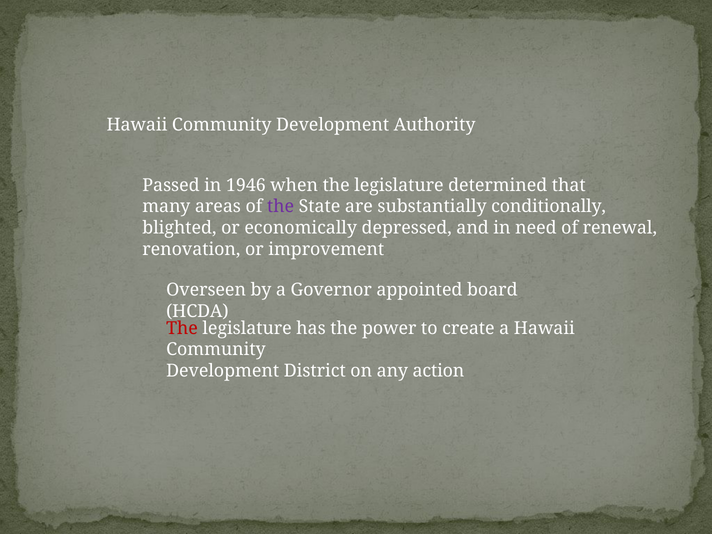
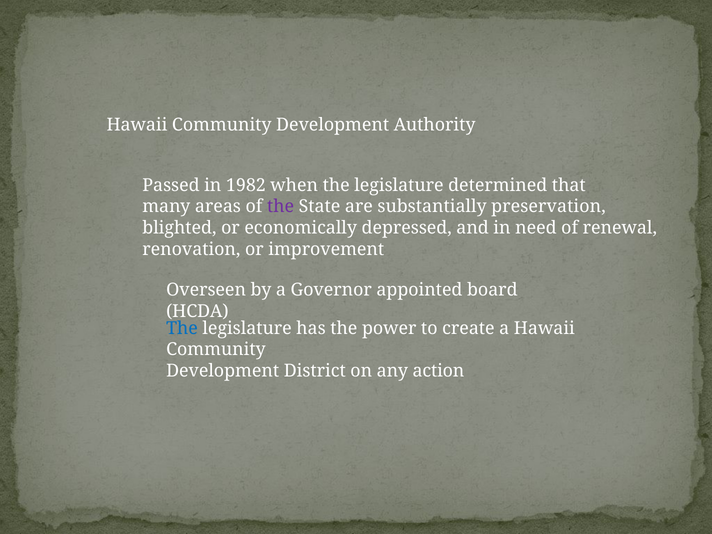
1946: 1946 -> 1982 (246, 185)
conditionally: conditionally -> preservation (548, 206)
The colour: red -> blue (182, 328)
